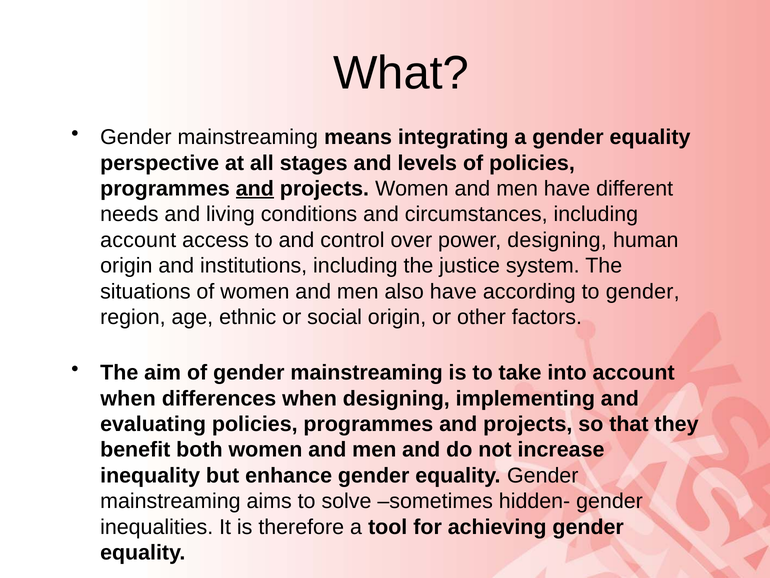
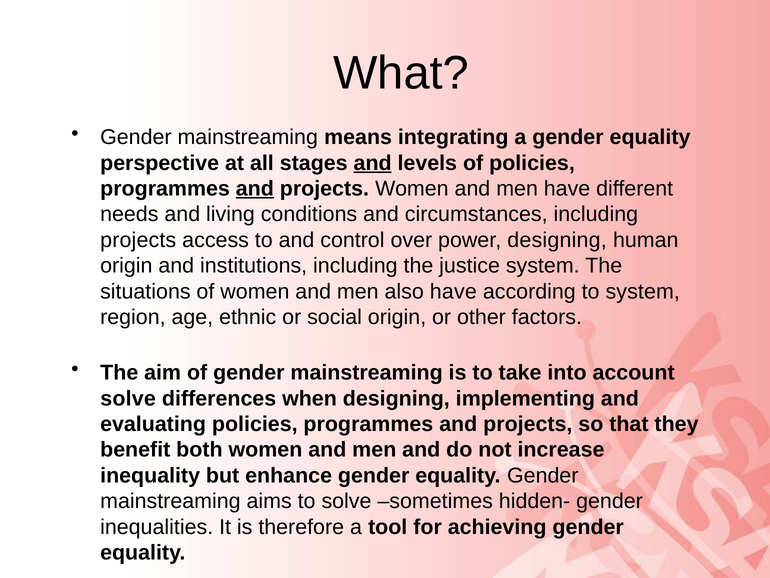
and underline: none -> present (373, 163)
account: account -> projects (138, 240)
to gender: gender -> system (643, 291)
when: when -> solve (128, 398)
